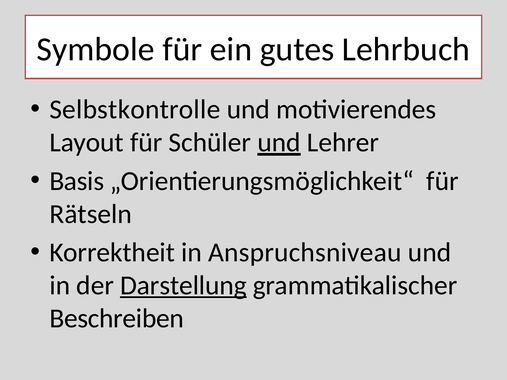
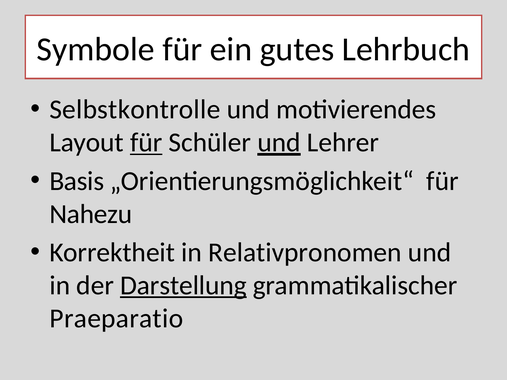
für underline: none -> present (146, 143)
Rätseln: Rätseln -> Nahezu (91, 214)
Anspruchsniveau: Anspruchsniveau -> Relativpronomen (305, 253)
Beschreiben: Beschreiben -> Praeparatio (116, 319)
